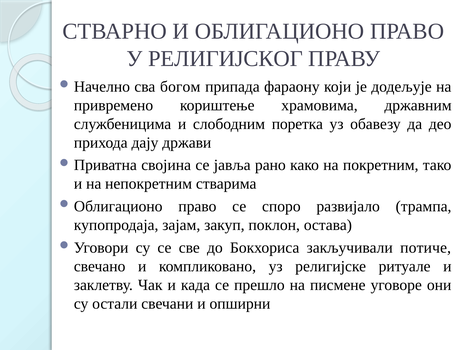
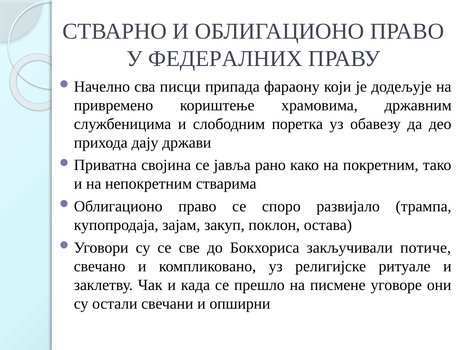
РЕЛИГИЈСКОГ: РЕЛИГИЈСКОГ -> ФЕДЕРАЛНИХ (225, 59)
богом: богом -> писци (180, 87)
